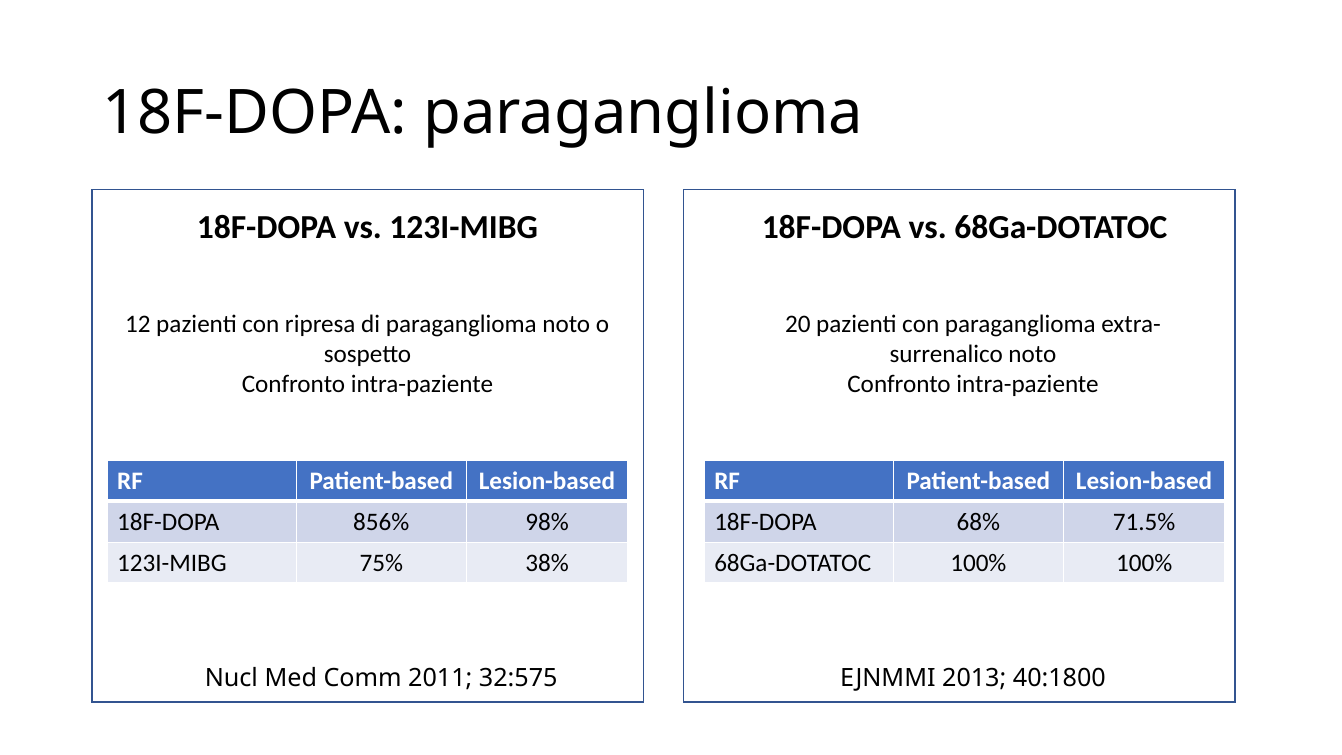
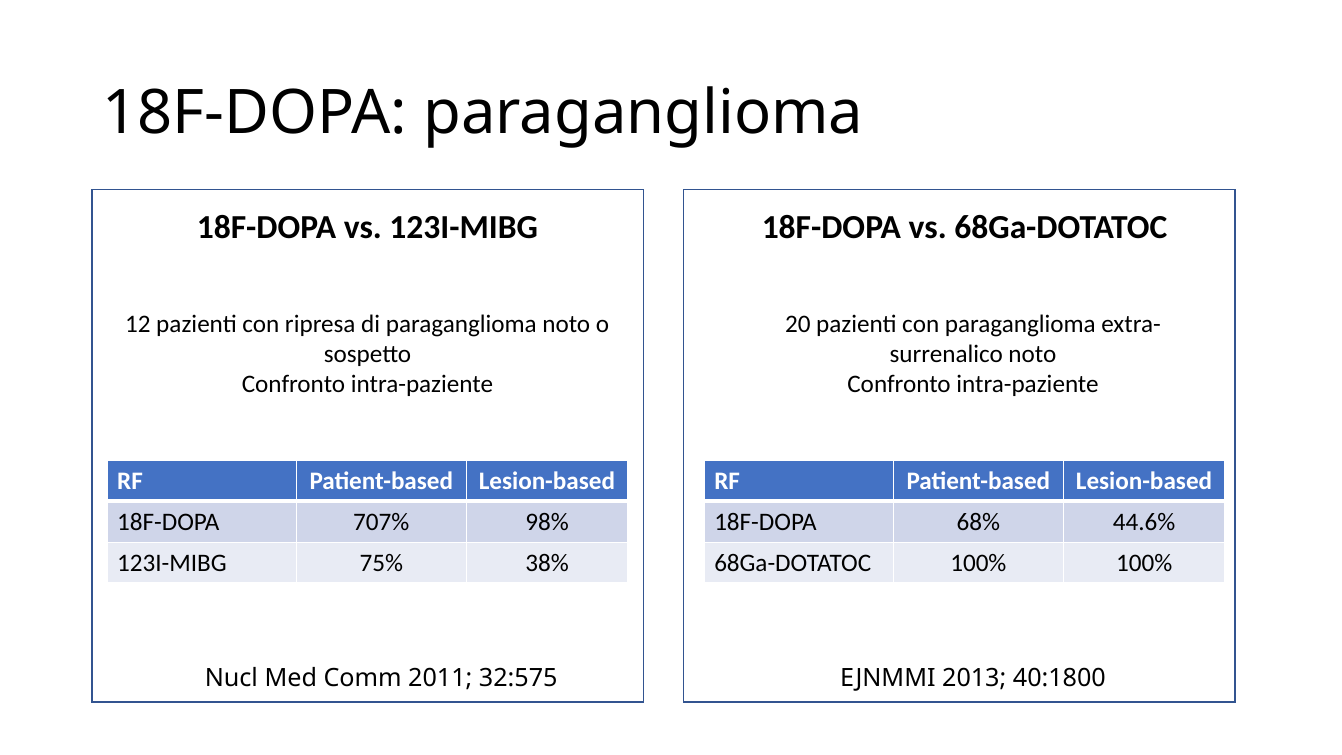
856%: 856% -> 707% (381, 522)
71.5%: 71.5% -> 44.6% (1144, 522)
